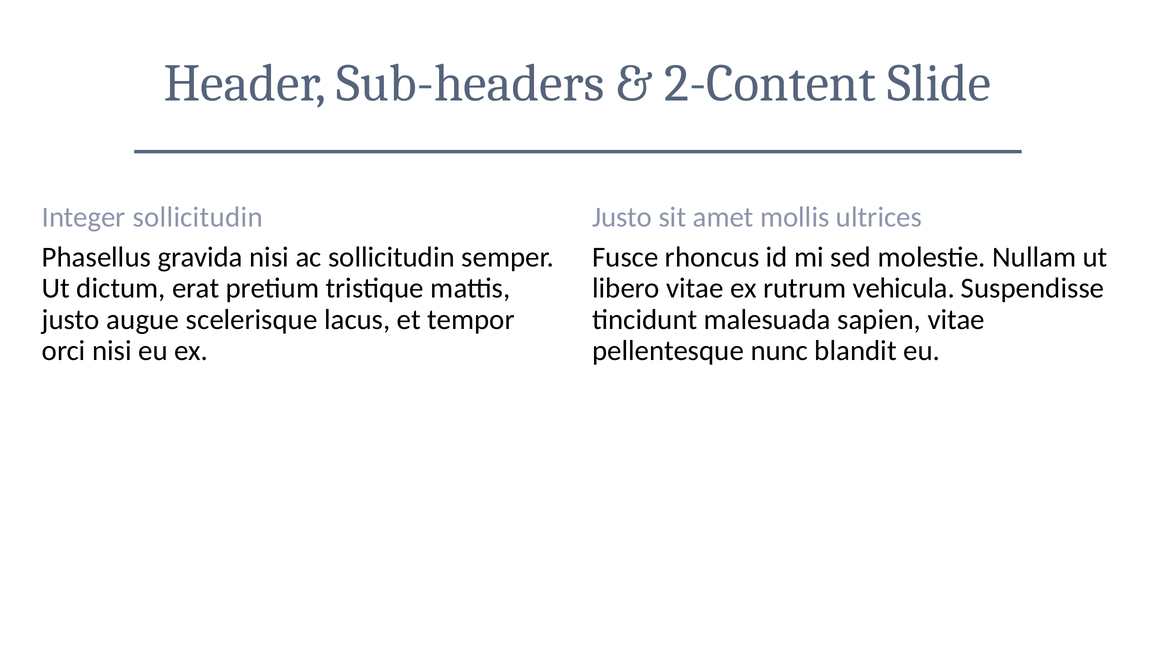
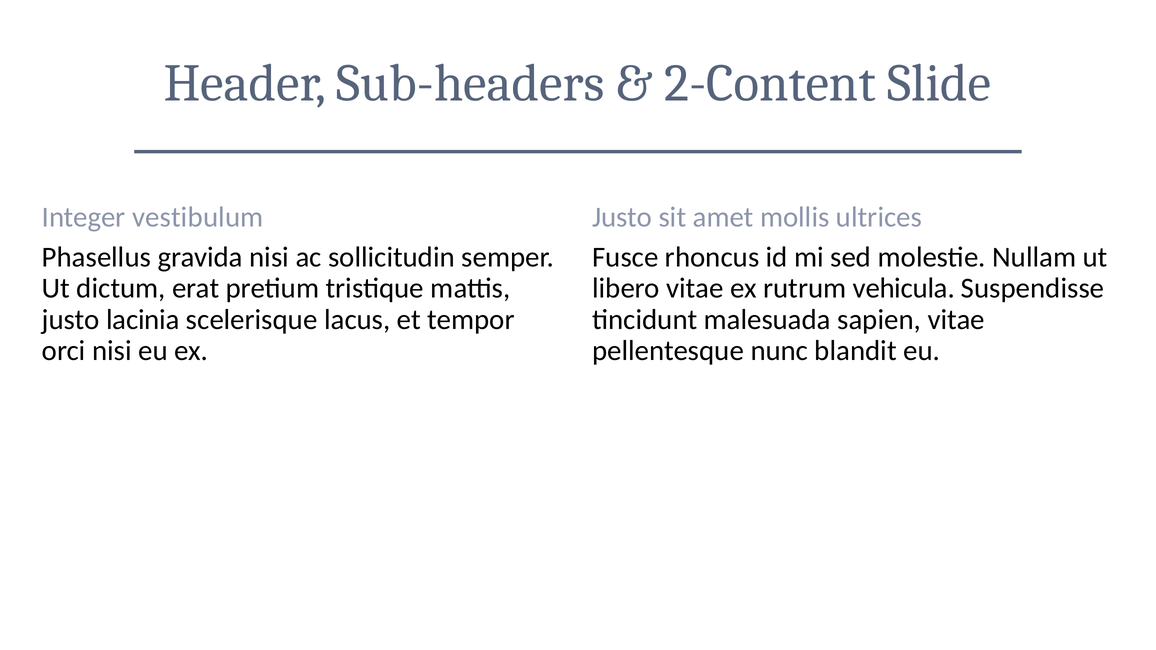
Integer sollicitudin: sollicitudin -> vestibulum (198, 217)
augue: augue -> lacinia (143, 320)
